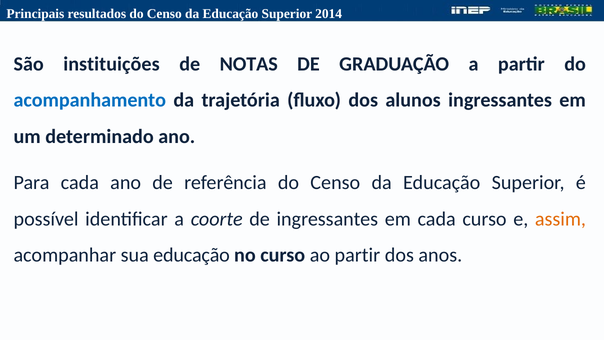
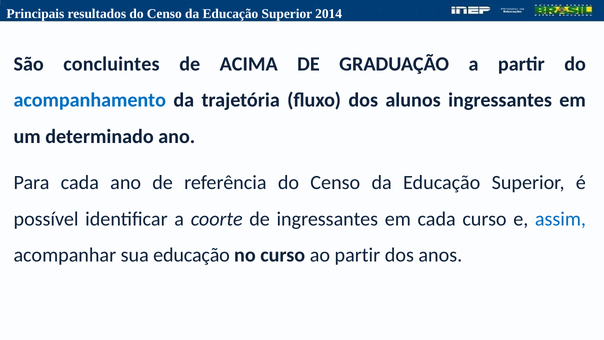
instituições: instituições -> concluintes (111, 64)
NOTAS: NOTAS -> ACIMA (249, 64)
assim colour: orange -> blue (560, 219)
